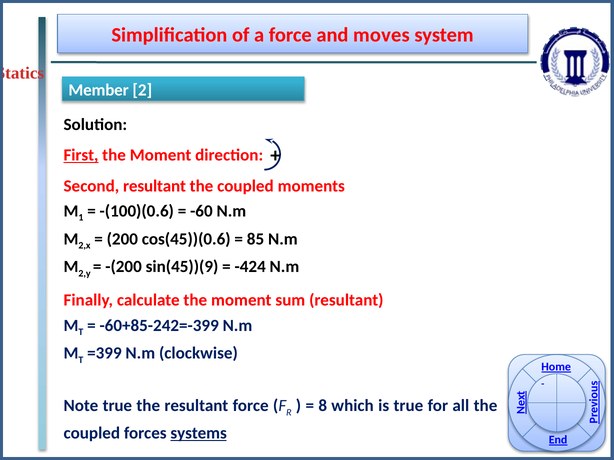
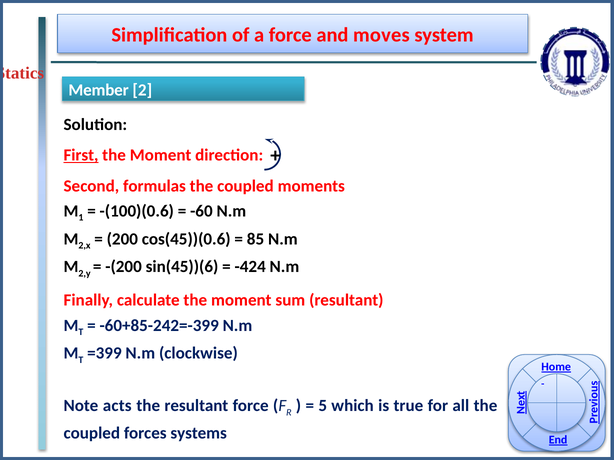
Second resultant: resultant -> formulas (154, 186)
sin(45))(9: sin(45))(9 -> sin(45))(6 (182, 267)
Note true: true -> acts (117, 406)
8: 8 -> 5 (323, 406)
systems underline: present -> none (199, 434)
